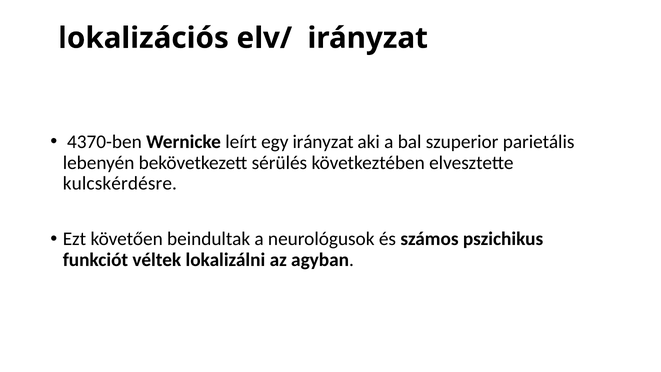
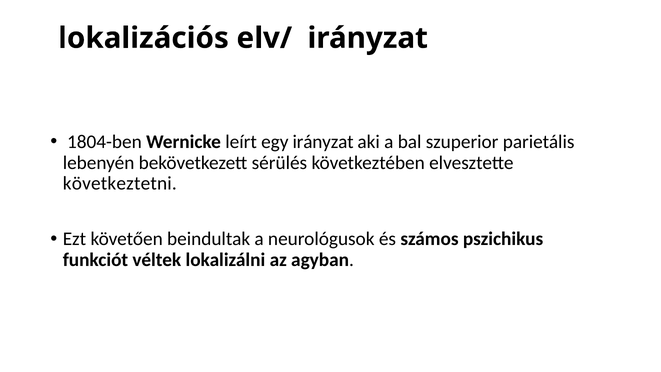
4370-ben: 4370-ben -> 1804-ben (104, 142)
kulcskérdésre: kulcskérdésre -> következtetni (120, 183)
